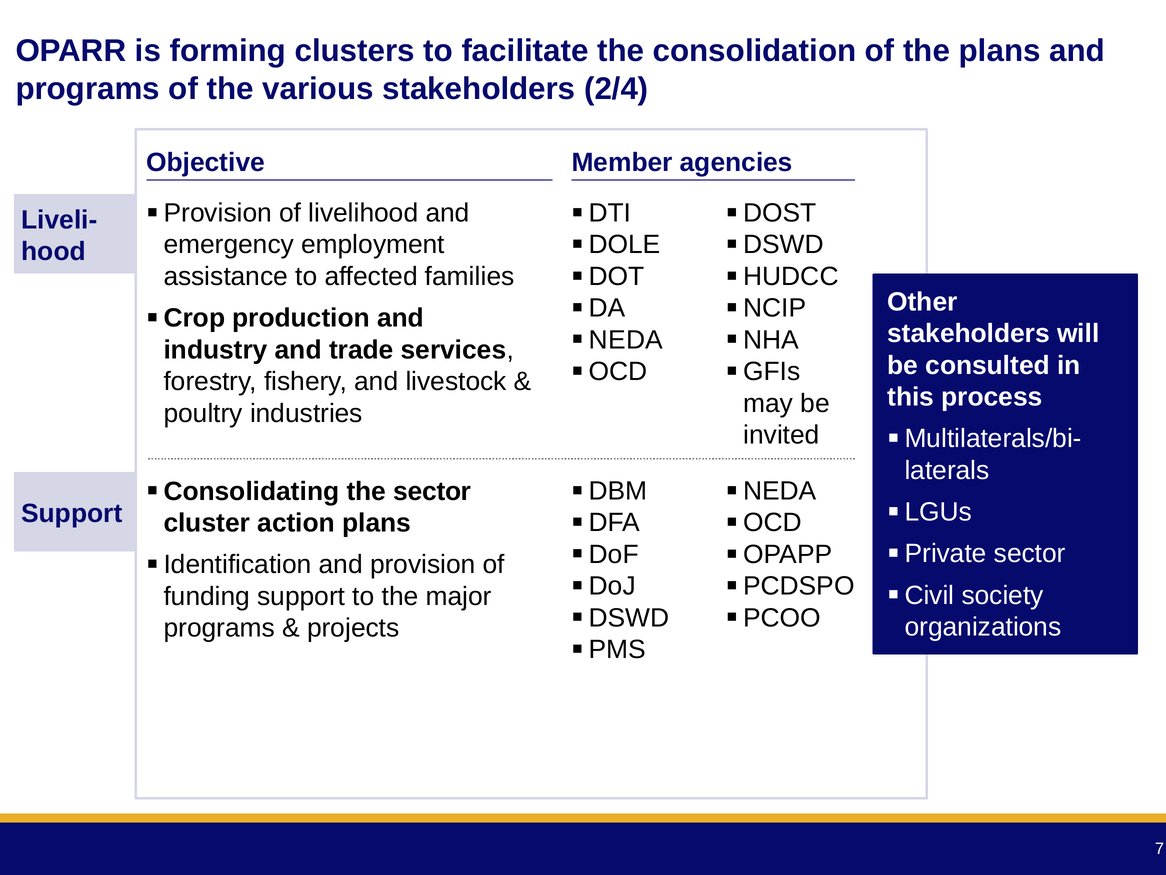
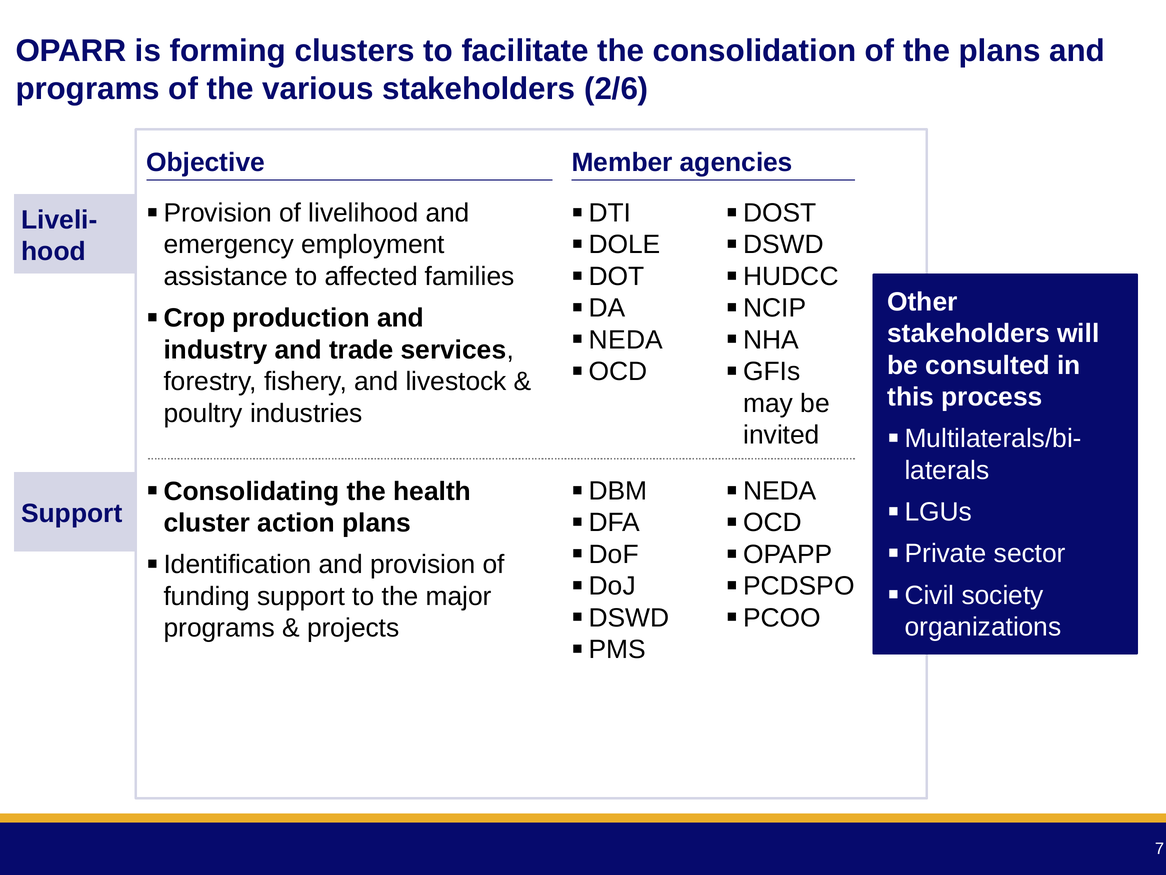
2/4: 2/4 -> 2/6 (616, 89)
the sector: sector -> health (432, 491)
